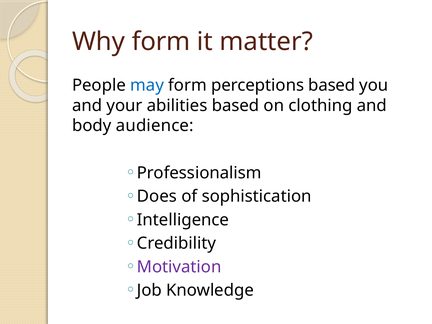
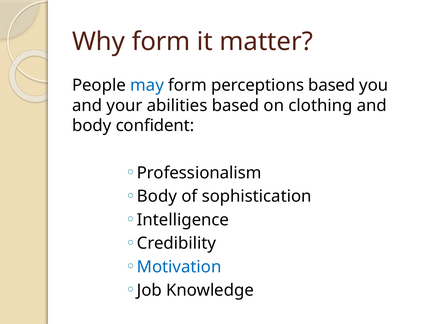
audience: audience -> confident (155, 126)
Does: Does -> Body (157, 196)
Motivation colour: purple -> blue (179, 267)
